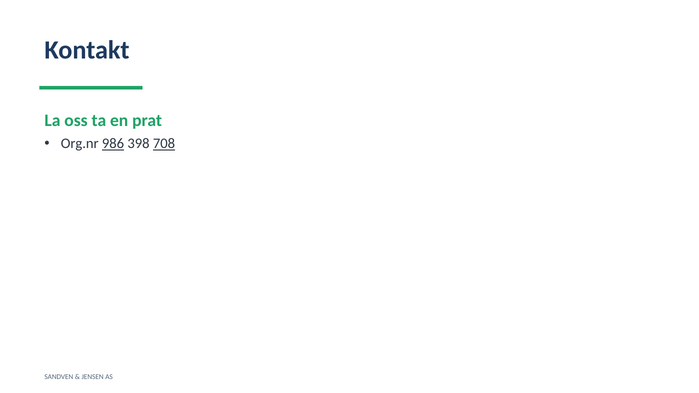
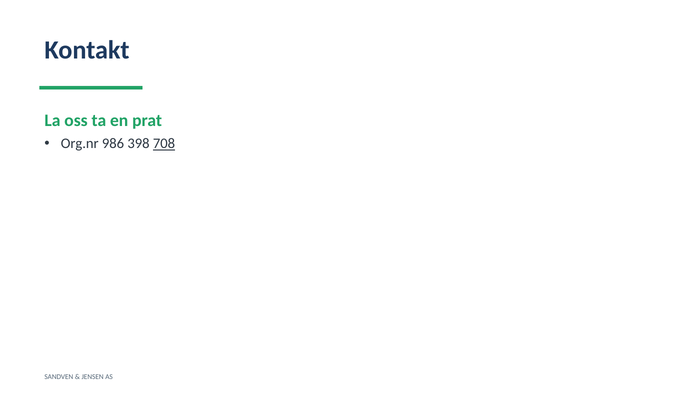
986 underline: present -> none (113, 144)
